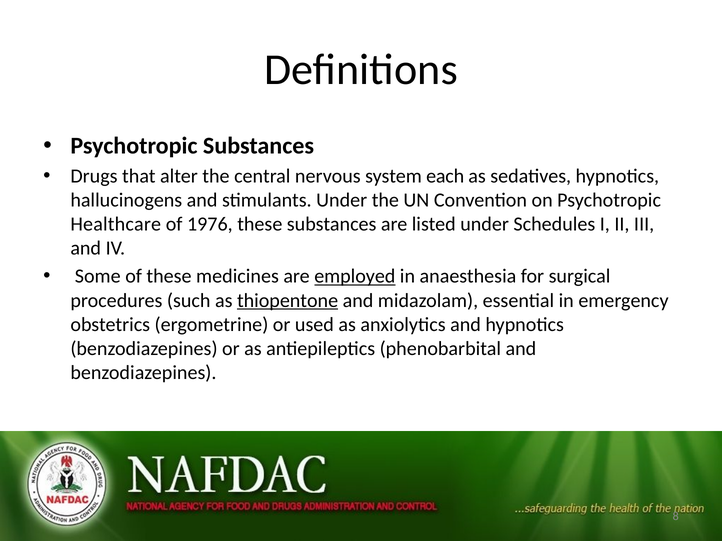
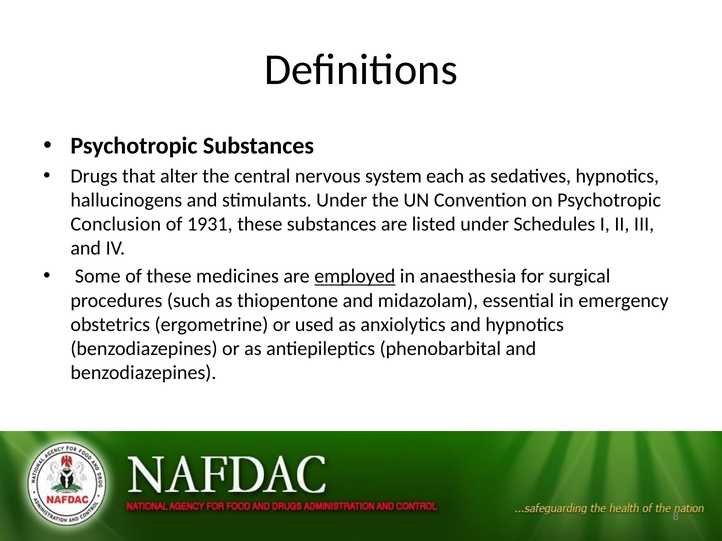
Healthcare: Healthcare -> Conclusion (116, 224)
1976: 1976 -> 1931 (210, 224)
thiopentone underline: present -> none (288, 301)
